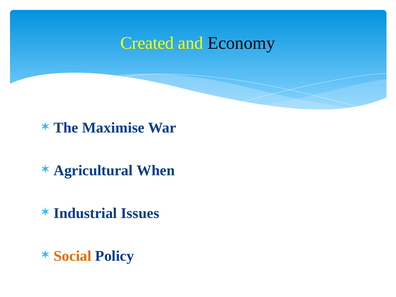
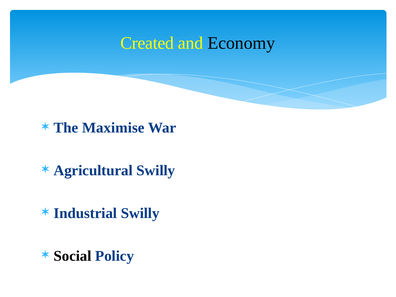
Agricultural When: When -> Swilly (156, 171)
Industrial Issues: Issues -> Swilly (140, 213)
Social colour: orange -> black (73, 256)
